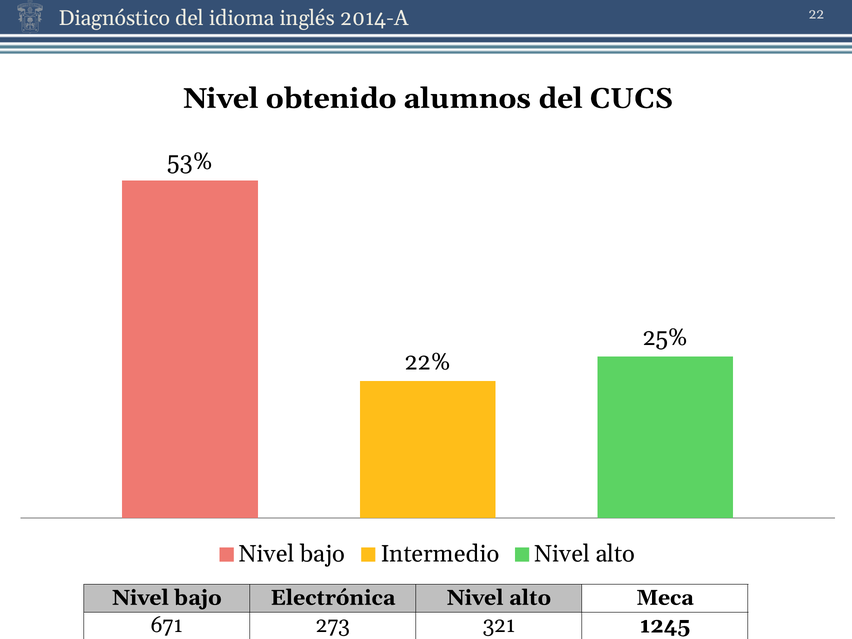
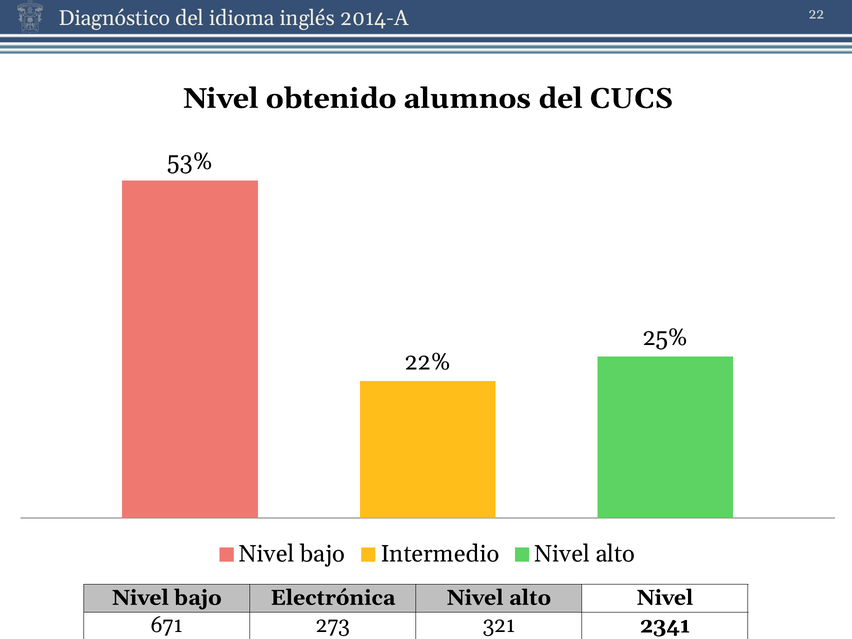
Meca: Meca -> Nivel (665, 598)
1245: 1245 -> 2341 (665, 625)
